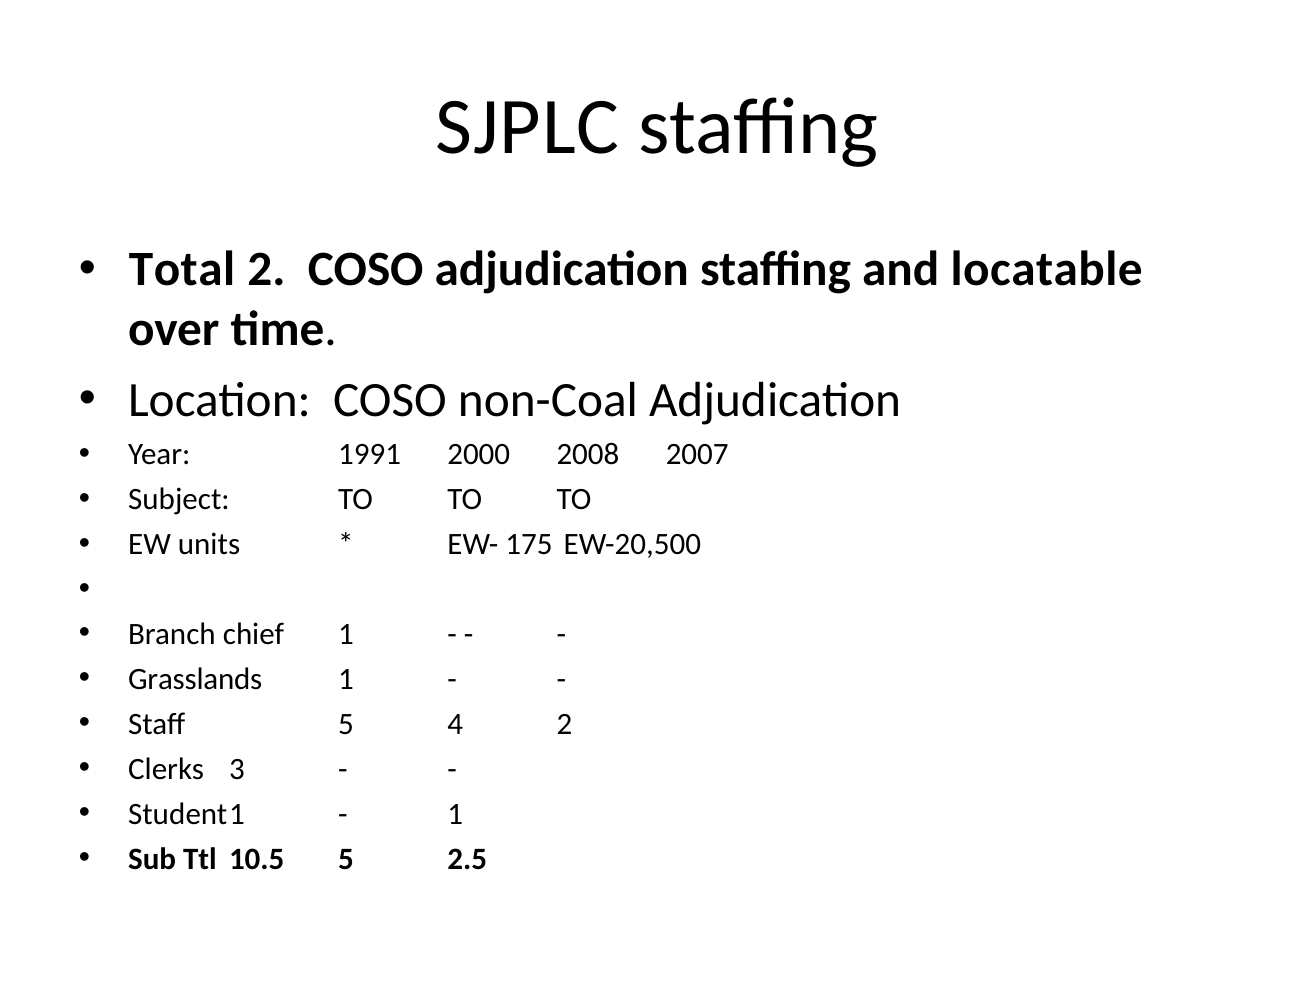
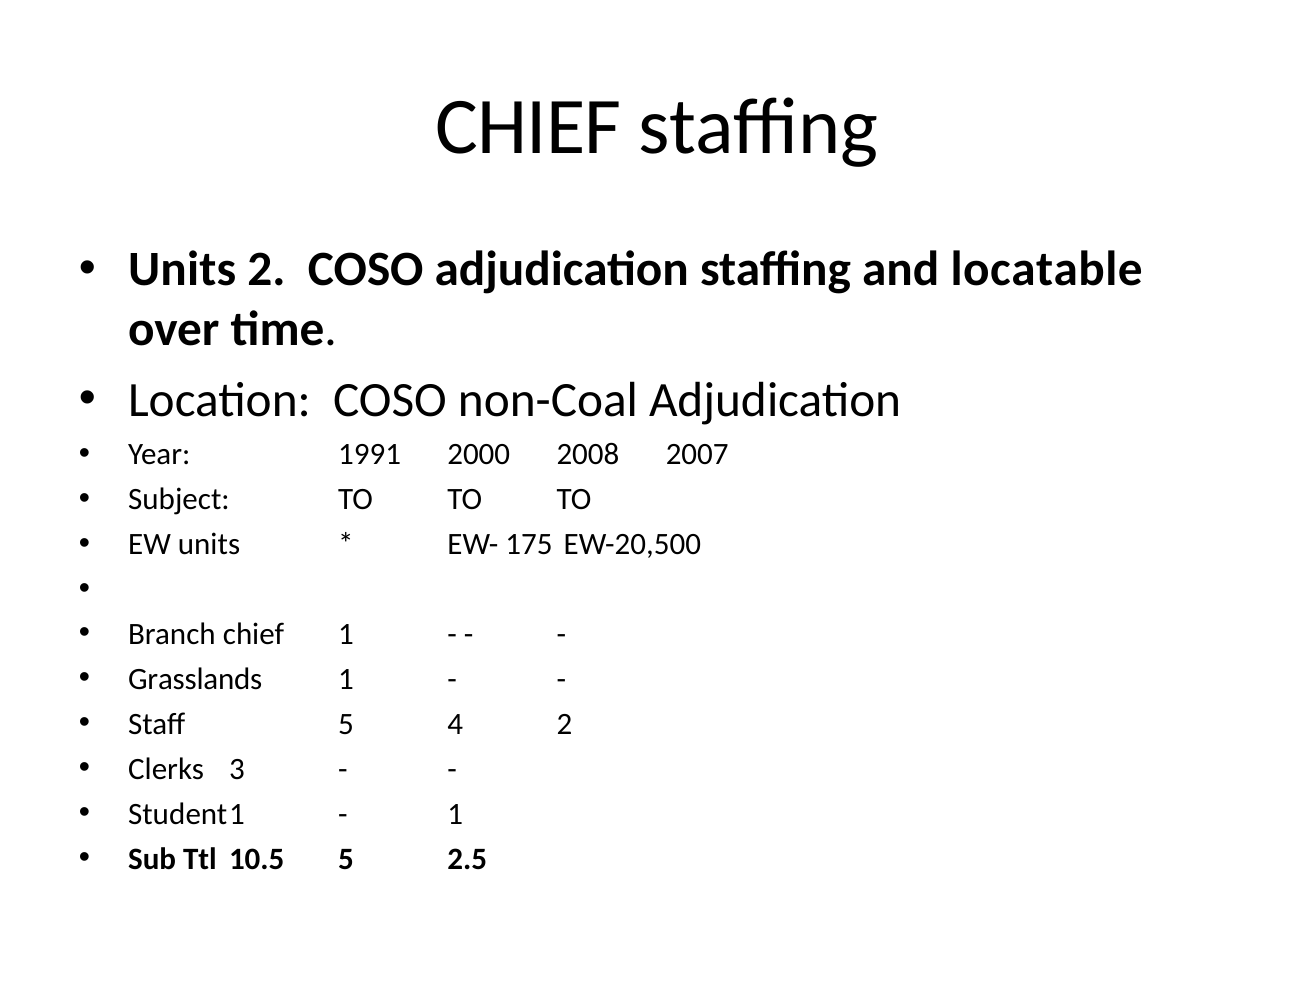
SJPLC: SJPLC -> CHIEF (529, 127)
Total: Total -> Units (182, 270)
